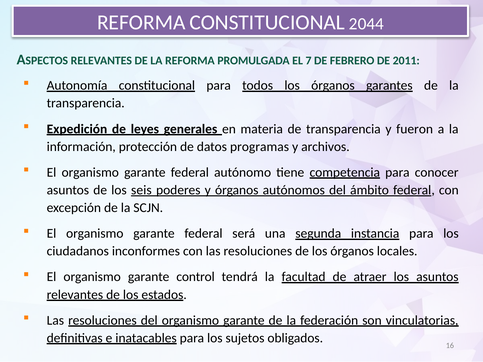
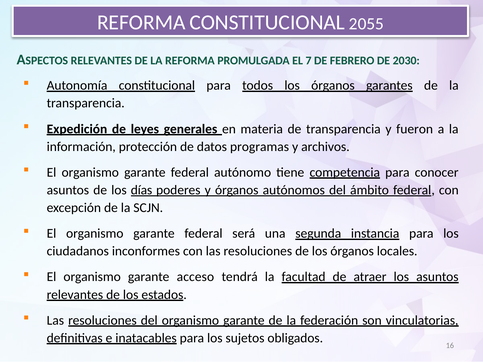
2044: 2044 -> 2055 (366, 24)
2011: 2011 -> 2030 (406, 61)
seis: seis -> días (142, 190)
control: control -> acceso (195, 277)
